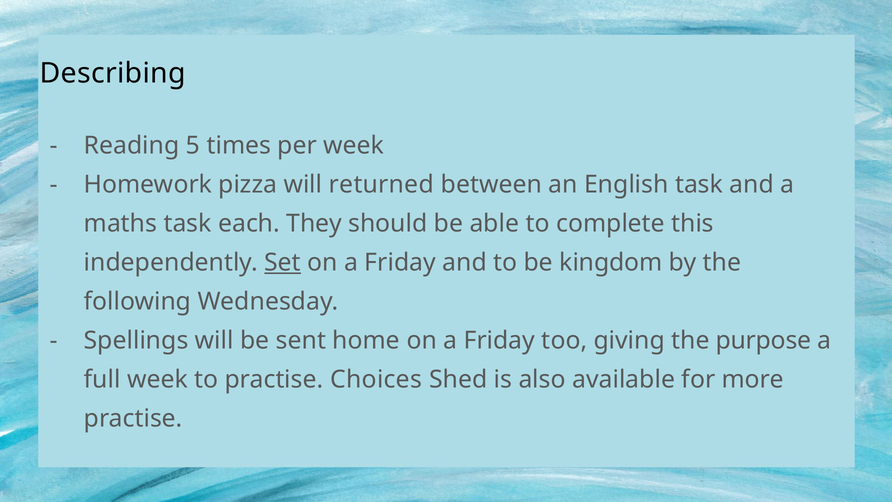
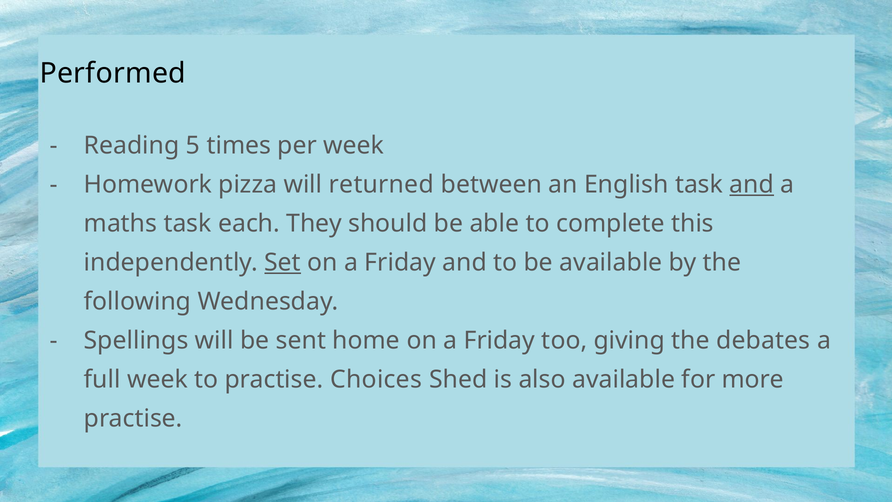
Describing: Describing -> Performed (113, 73)
and underline: none -> present (752, 185)
be kingdom: kingdom -> available (611, 262)
purpose: purpose -> debates (763, 340)
